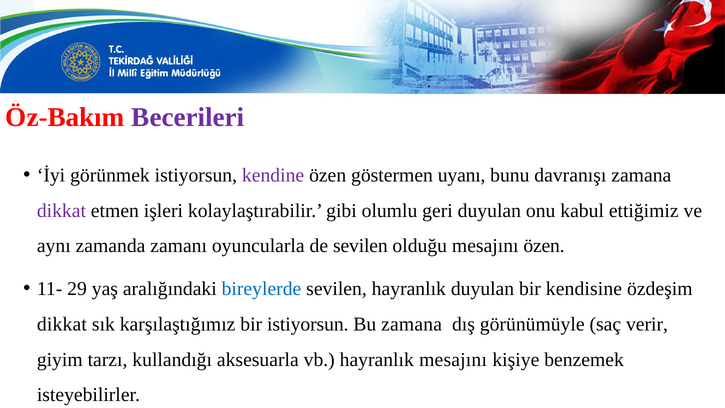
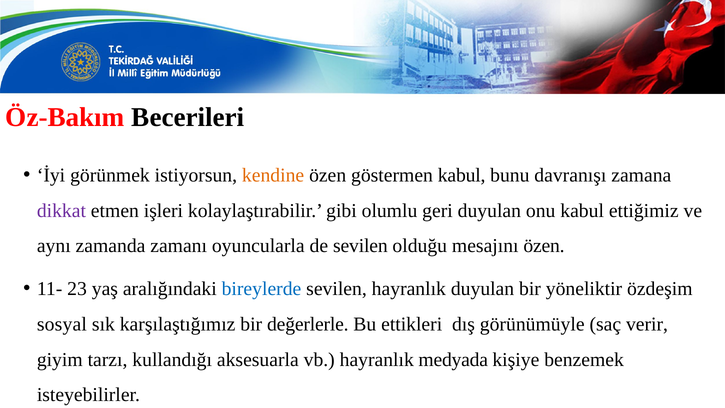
Becerileri colour: purple -> black (188, 117)
kendine colour: purple -> orange (273, 175)
göstermen uyanı: uyanı -> kabul (462, 175)
29: 29 -> 23 (77, 289)
kendisine: kendisine -> yöneliktir (584, 289)
dikkat: dikkat -> sosyal (62, 324)
bir istiyorsun: istiyorsun -> değerlerle (308, 324)
Bu zamana: zamana -> ettikleri (412, 324)
hayranlık mesajını: mesajını -> medyada (453, 359)
